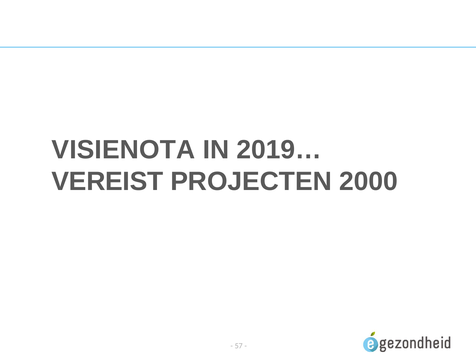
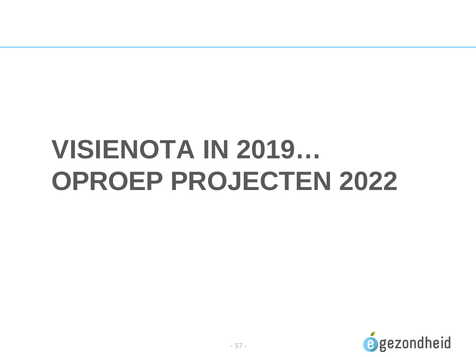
VEREIST: VEREIST -> OPROEP (107, 182)
2000: 2000 -> 2022 (368, 182)
